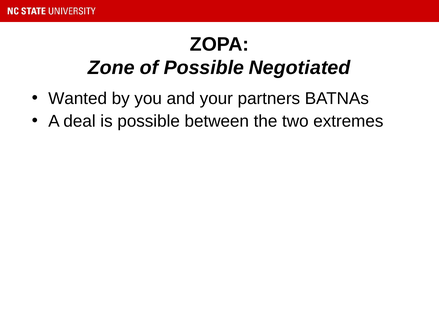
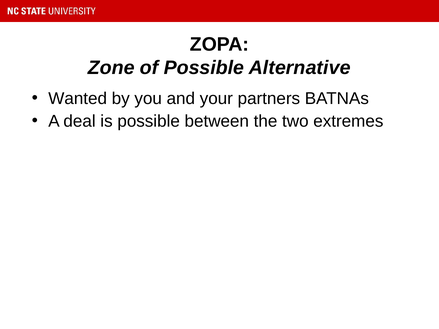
Negotiated: Negotiated -> Alternative (300, 68)
